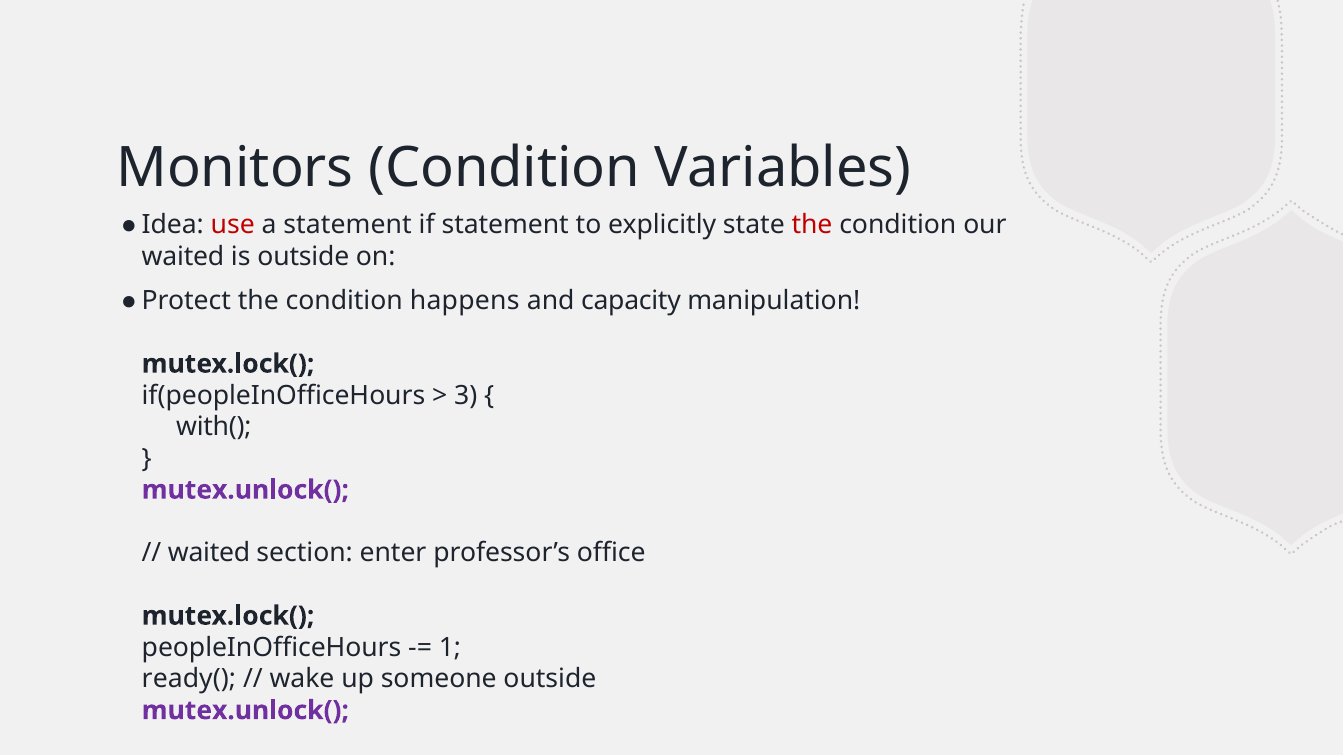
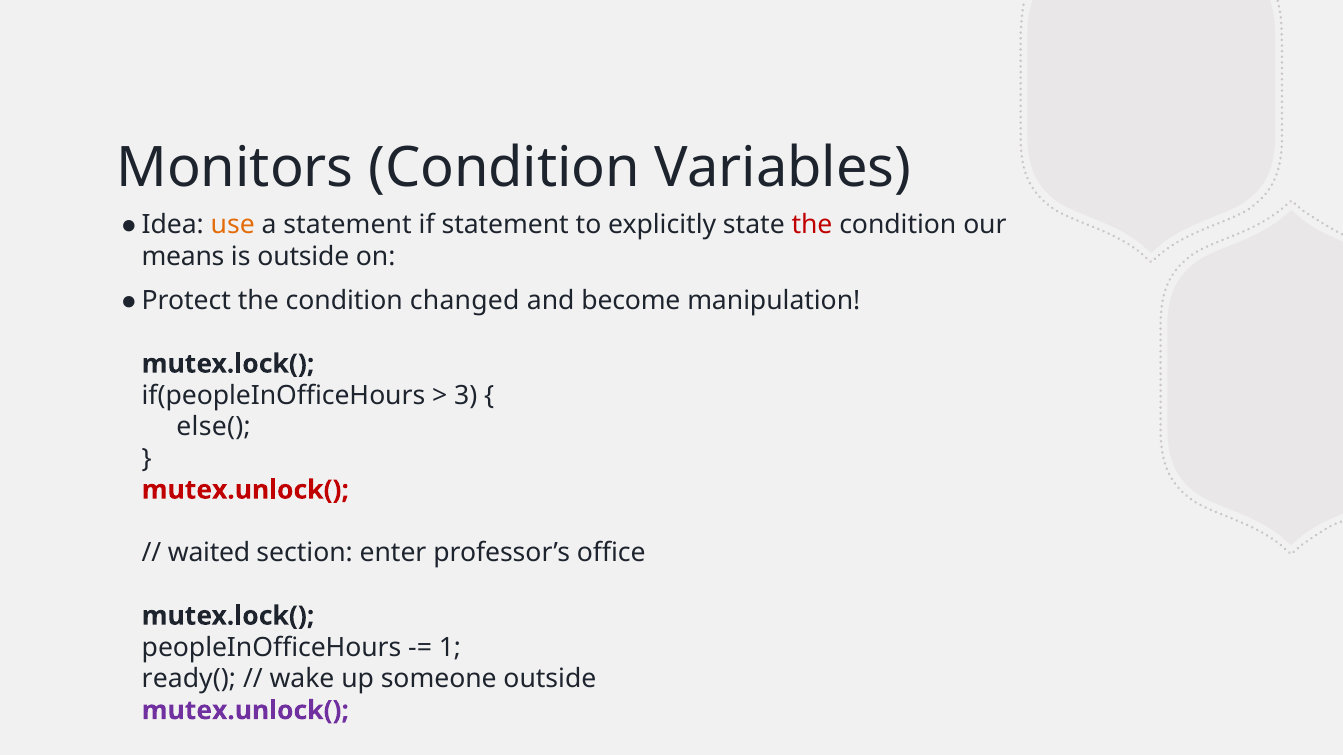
use colour: red -> orange (233, 225)
waited: waited -> means (183, 257)
happens: happens -> changed (465, 301)
capacity: capacity -> become (631, 301)
with(: with( -> else( (214, 427)
mutex.unlock( colour: purple -> red (245, 490)
